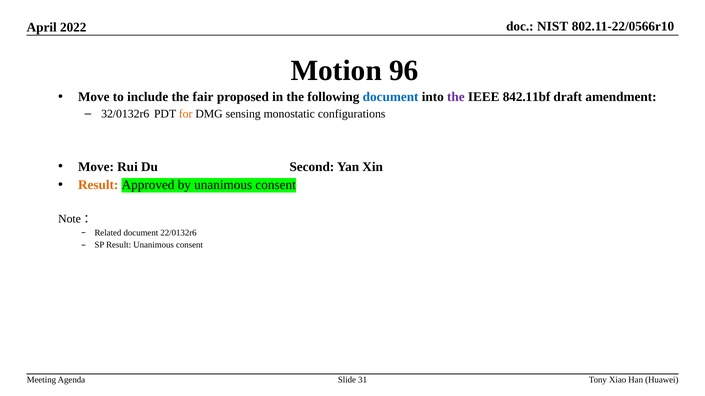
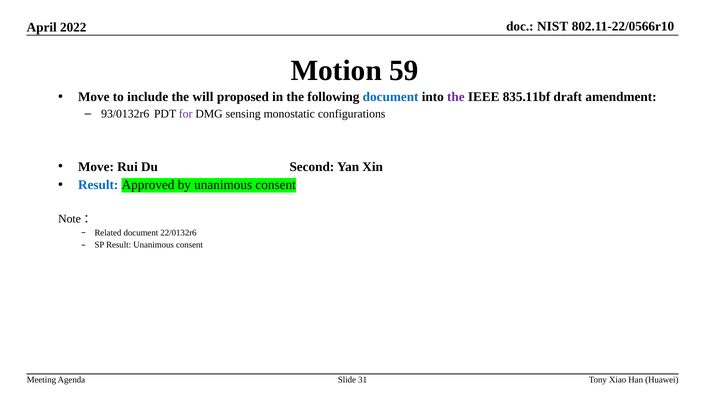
96: 96 -> 59 (404, 71)
fair: fair -> will (203, 97)
842.11bf: 842.11bf -> 835.11bf (527, 97)
32/0132r6: 32/0132r6 -> 93/0132r6 (125, 114)
for colour: orange -> purple (186, 114)
Result colour: orange -> blue (98, 185)
